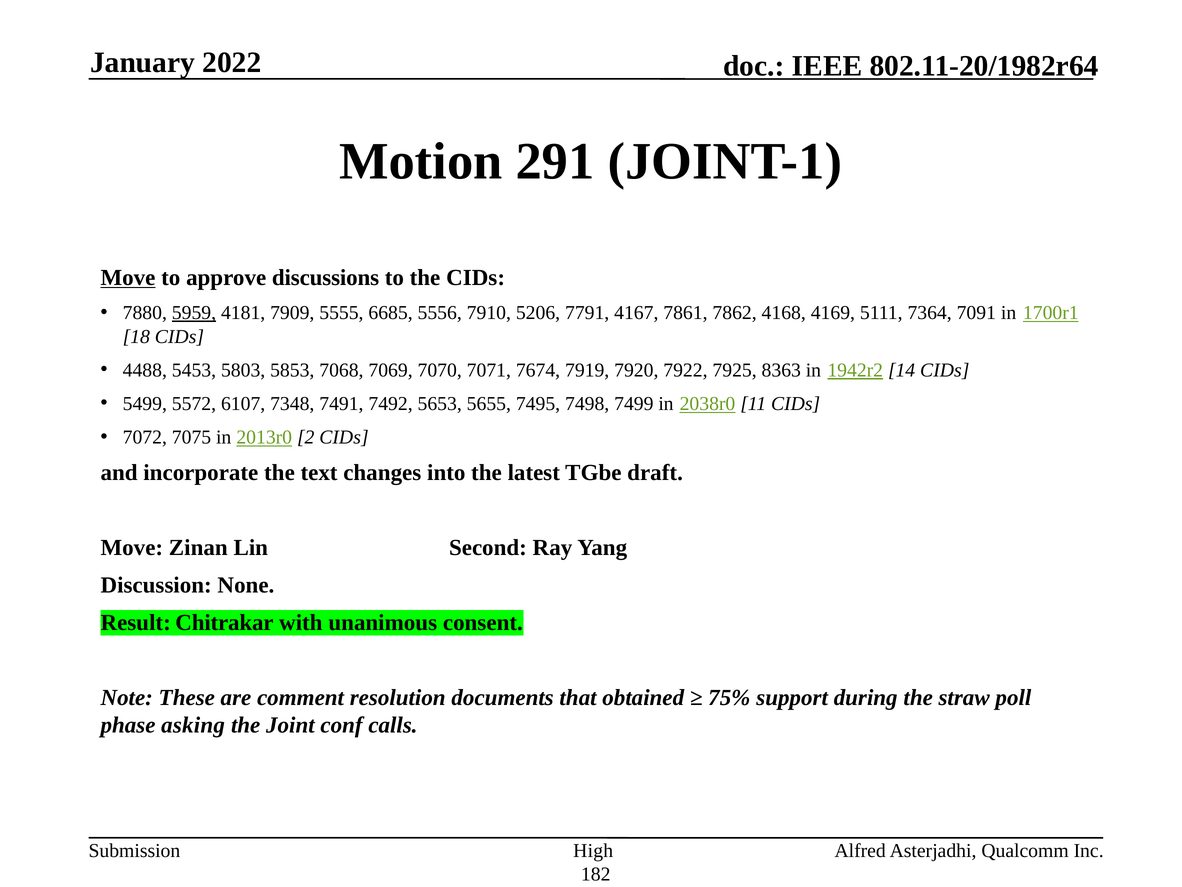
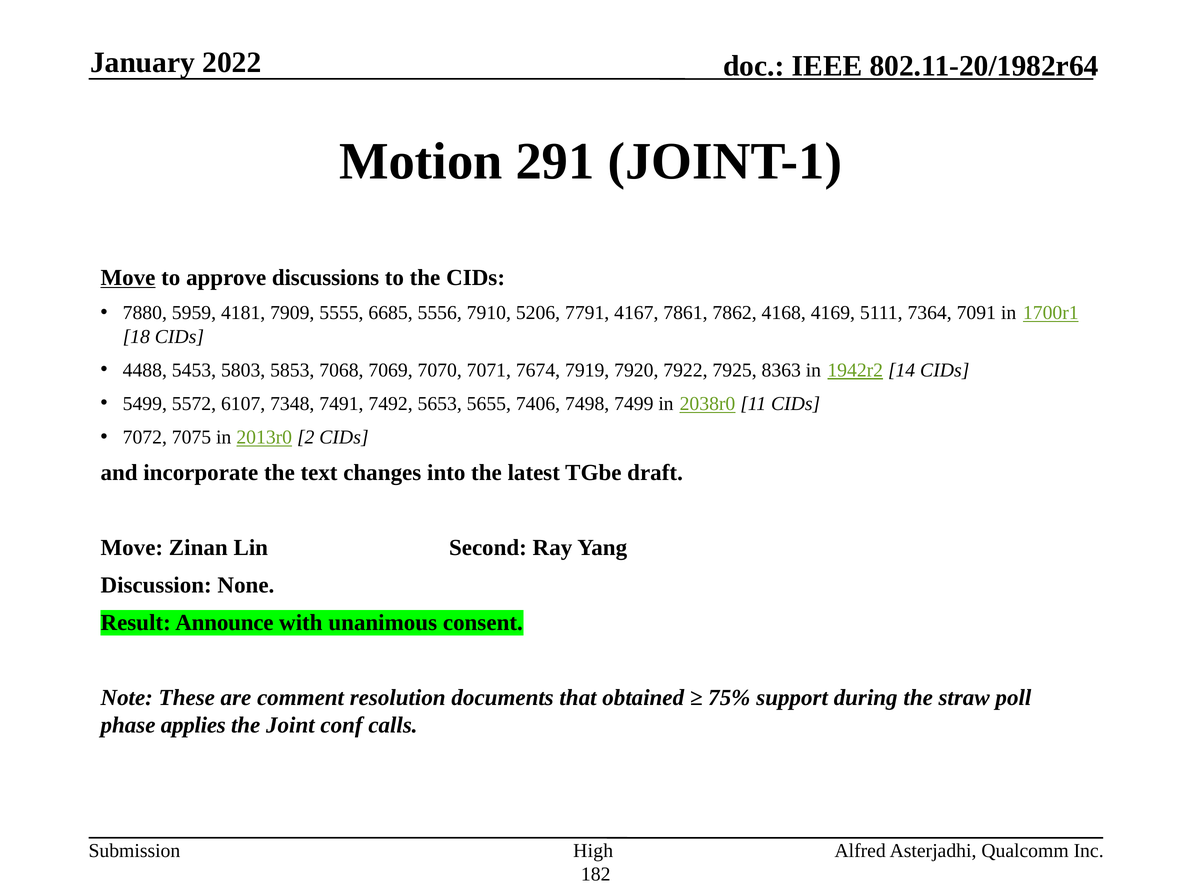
5959 underline: present -> none (194, 313)
7495: 7495 -> 7406 (538, 403)
Chitrakar: Chitrakar -> Announce (224, 622)
asking: asking -> applies (193, 725)
